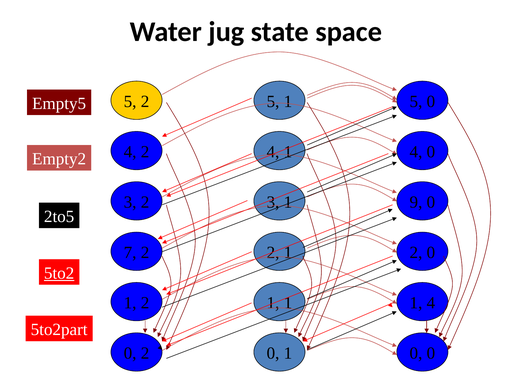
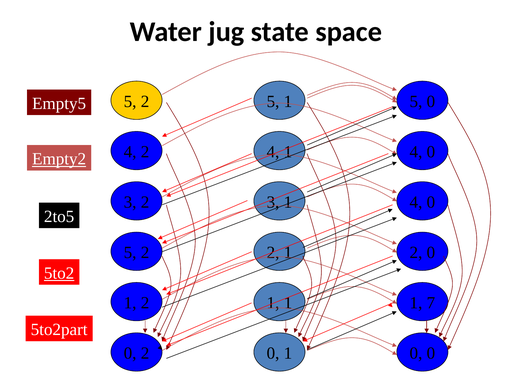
Empty2 underline: none -> present (59, 159)
9: 9 -> 4 (416, 202)
7: 7 -> 5 (130, 252)
4: 4 -> 7 (431, 303)
